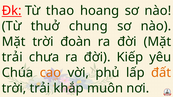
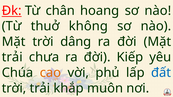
thao: thao -> chân (60, 11)
chung: chung -> không (88, 26)
đoàn: đoàn -> dâng (76, 42)
đất colour: orange -> blue (161, 73)
